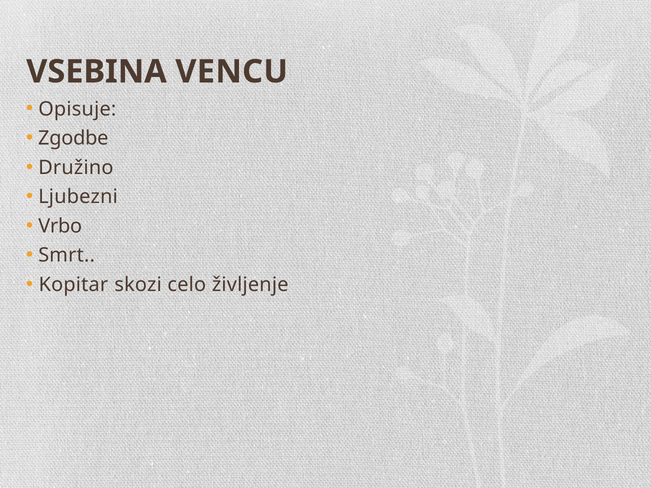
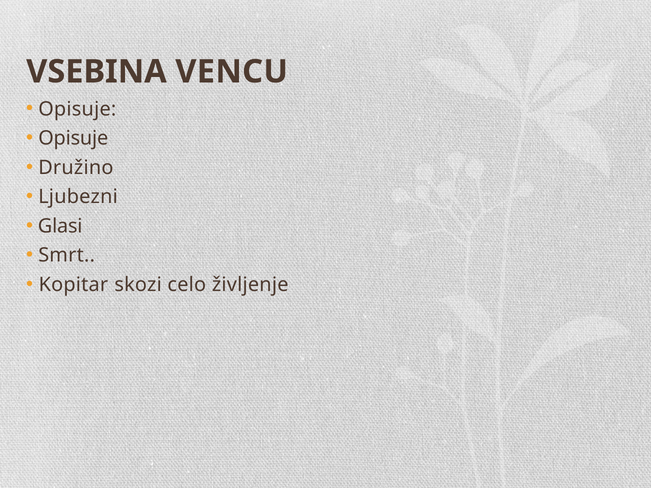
Zgodbe: Zgodbe -> Opisuje (73, 138)
Vrbo: Vrbo -> Glasi (60, 226)
